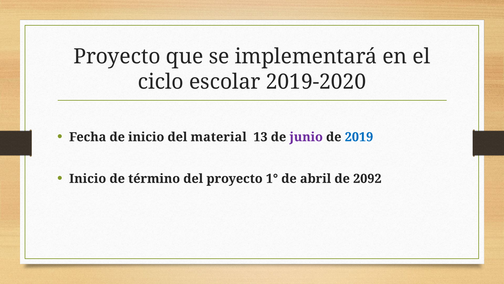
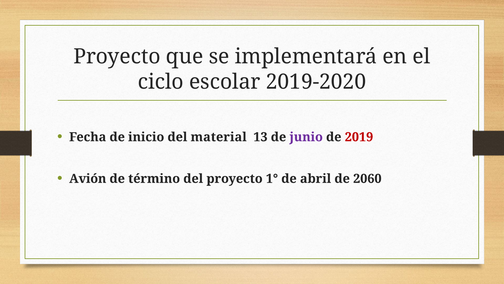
2019 colour: blue -> red (359, 137)
Inicio: Inicio -> Avión (88, 178)
2092: 2092 -> 2060 (367, 178)
